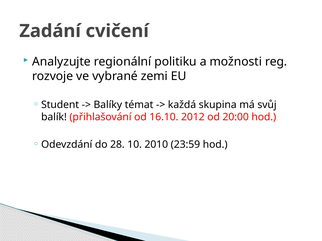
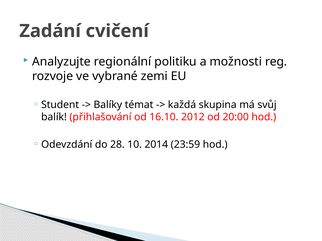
2010: 2010 -> 2014 (156, 145)
